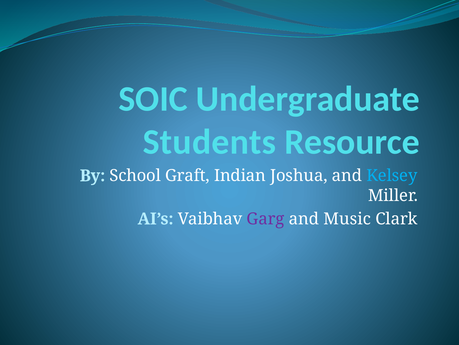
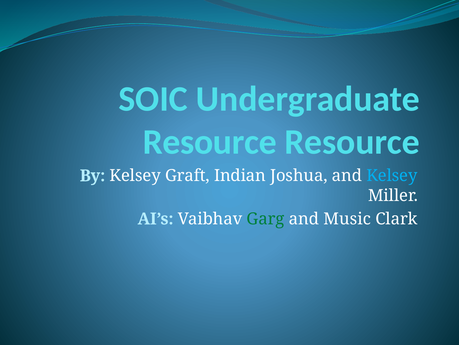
Students: Students -> Resource (210, 142)
By School: School -> Kelsey (135, 175)
Garg colour: purple -> green (266, 218)
